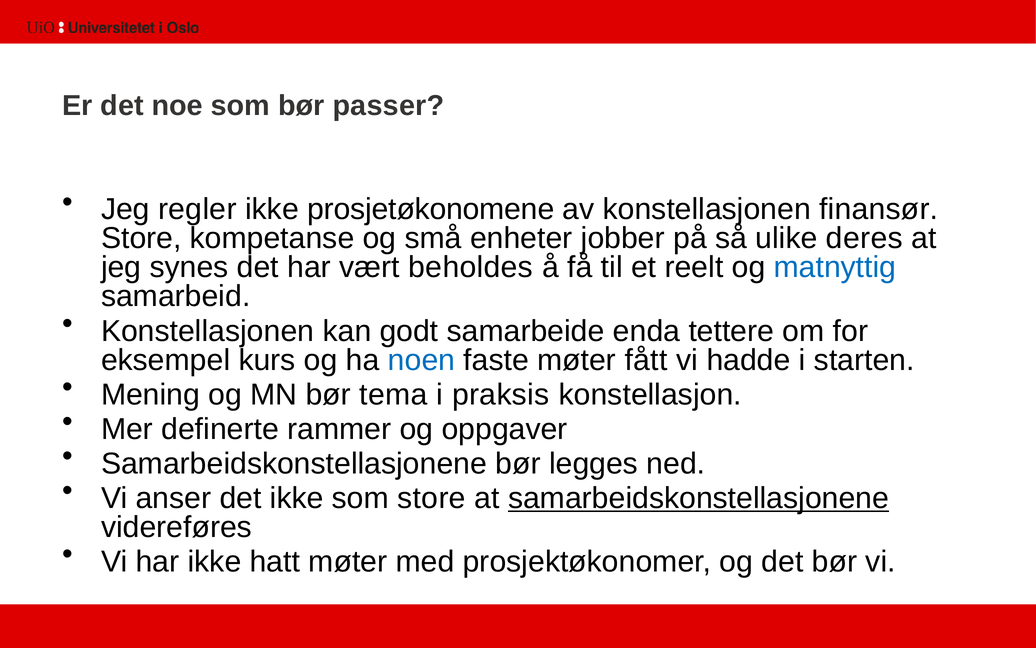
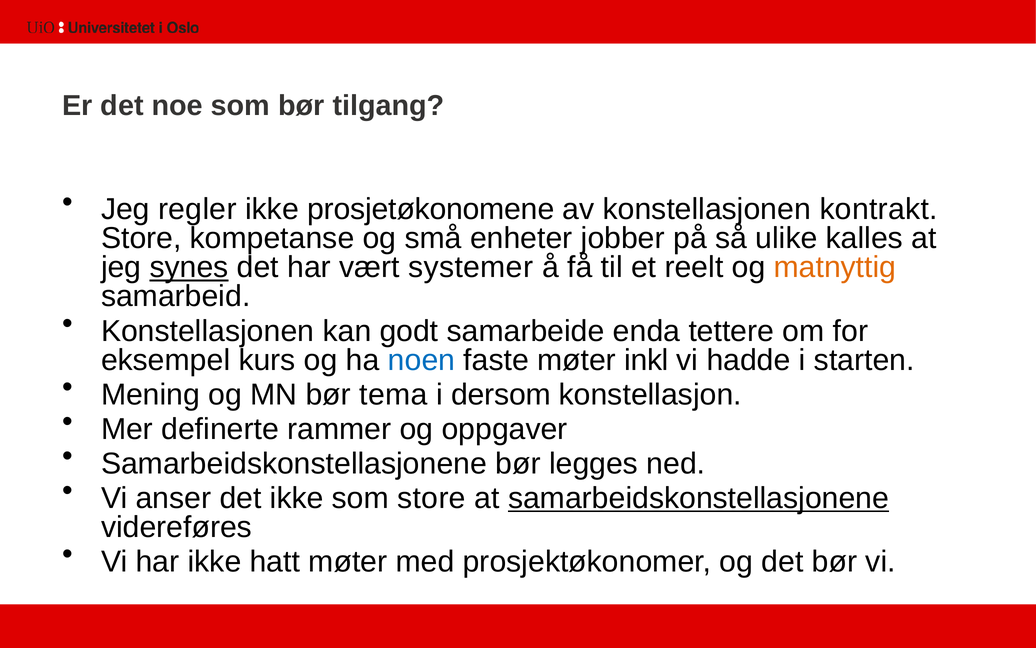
passer: passer -> tilgang (389, 105)
finansør: finansør -> kontrakt (879, 209)
deres: deres -> kalles (864, 238)
synes underline: none -> present (189, 267)
beholdes: beholdes -> systemer (471, 267)
matnyttig colour: blue -> orange (835, 267)
fått: fått -> inkl (646, 360)
praksis: praksis -> dersom (501, 394)
